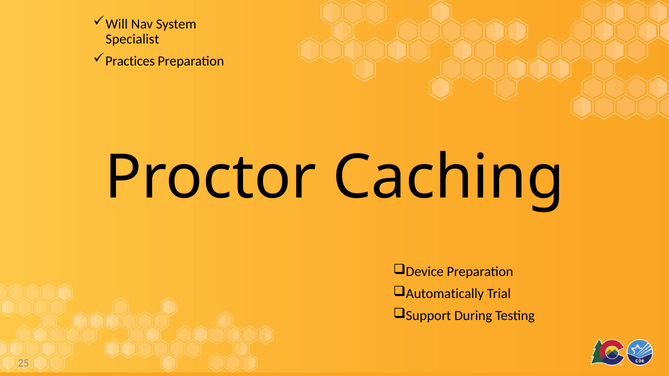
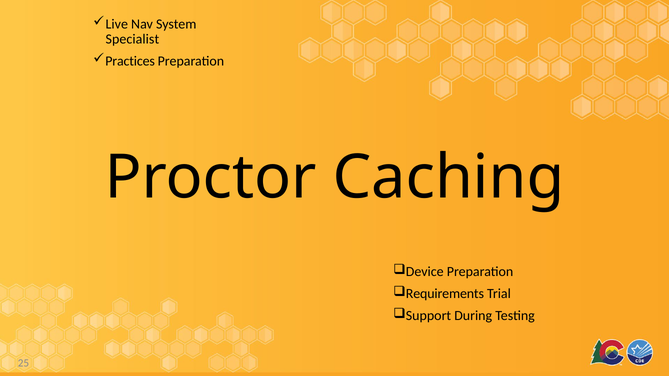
Will: Will -> Live (117, 24)
Automatically: Automatically -> Requirements (445, 294)
